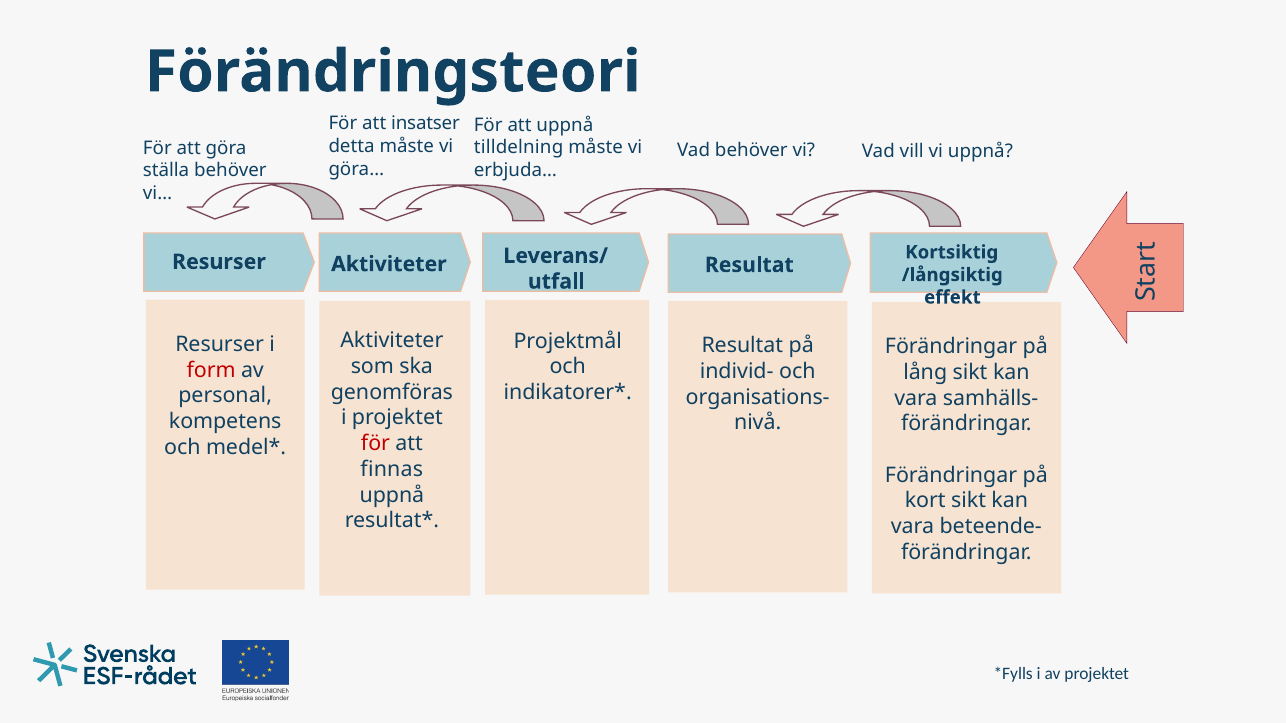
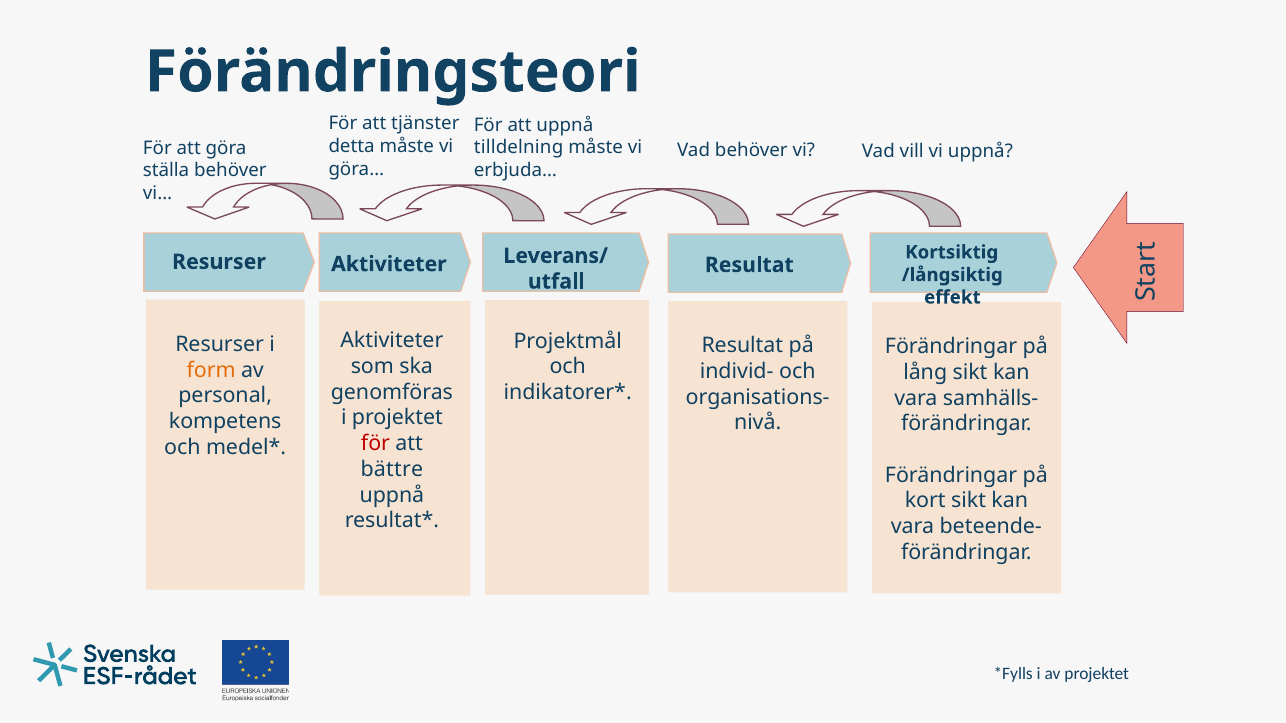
insatser: insatser -> tjänster (425, 124)
form colour: red -> orange (211, 370)
finnas: finnas -> bättre (392, 469)
